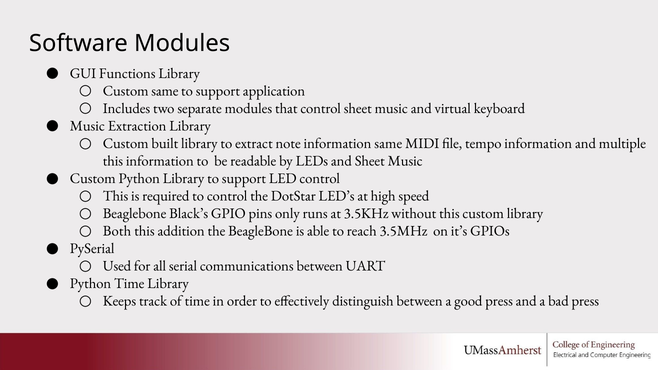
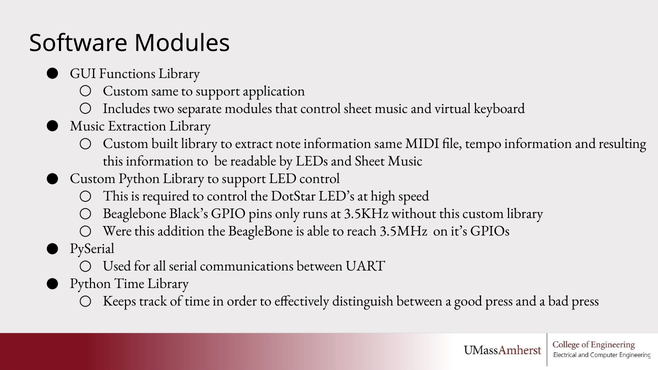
multiple: multiple -> resulting (622, 143)
Both: Both -> Were (117, 231)
